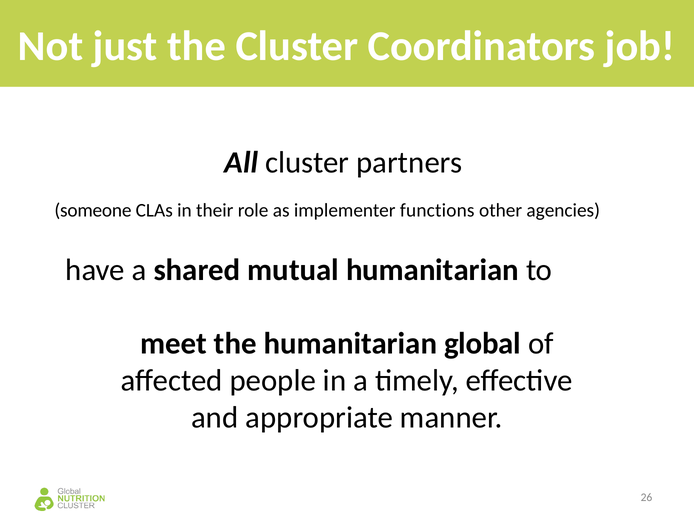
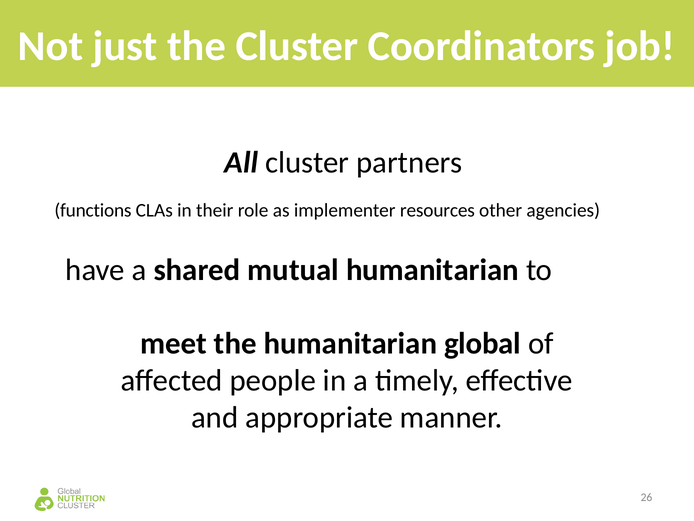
someone: someone -> functions (93, 210)
functions: functions -> resources (437, 210)
